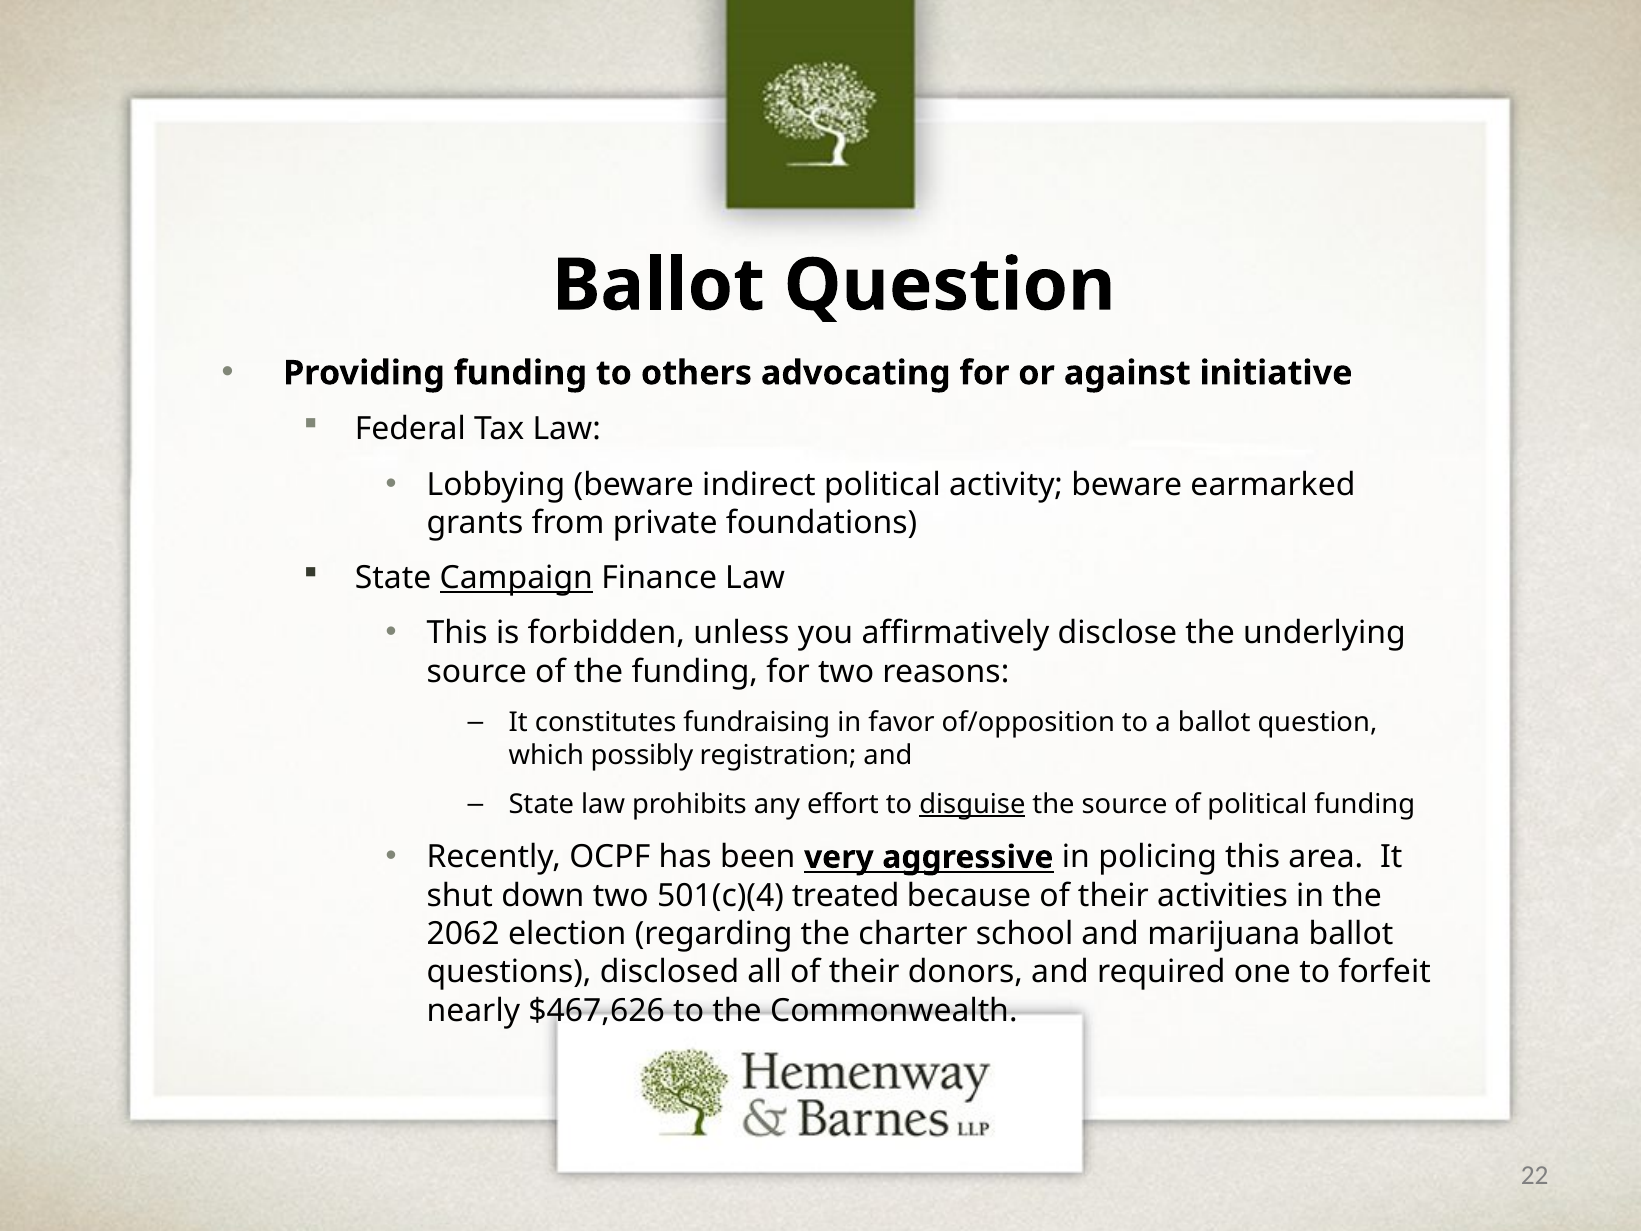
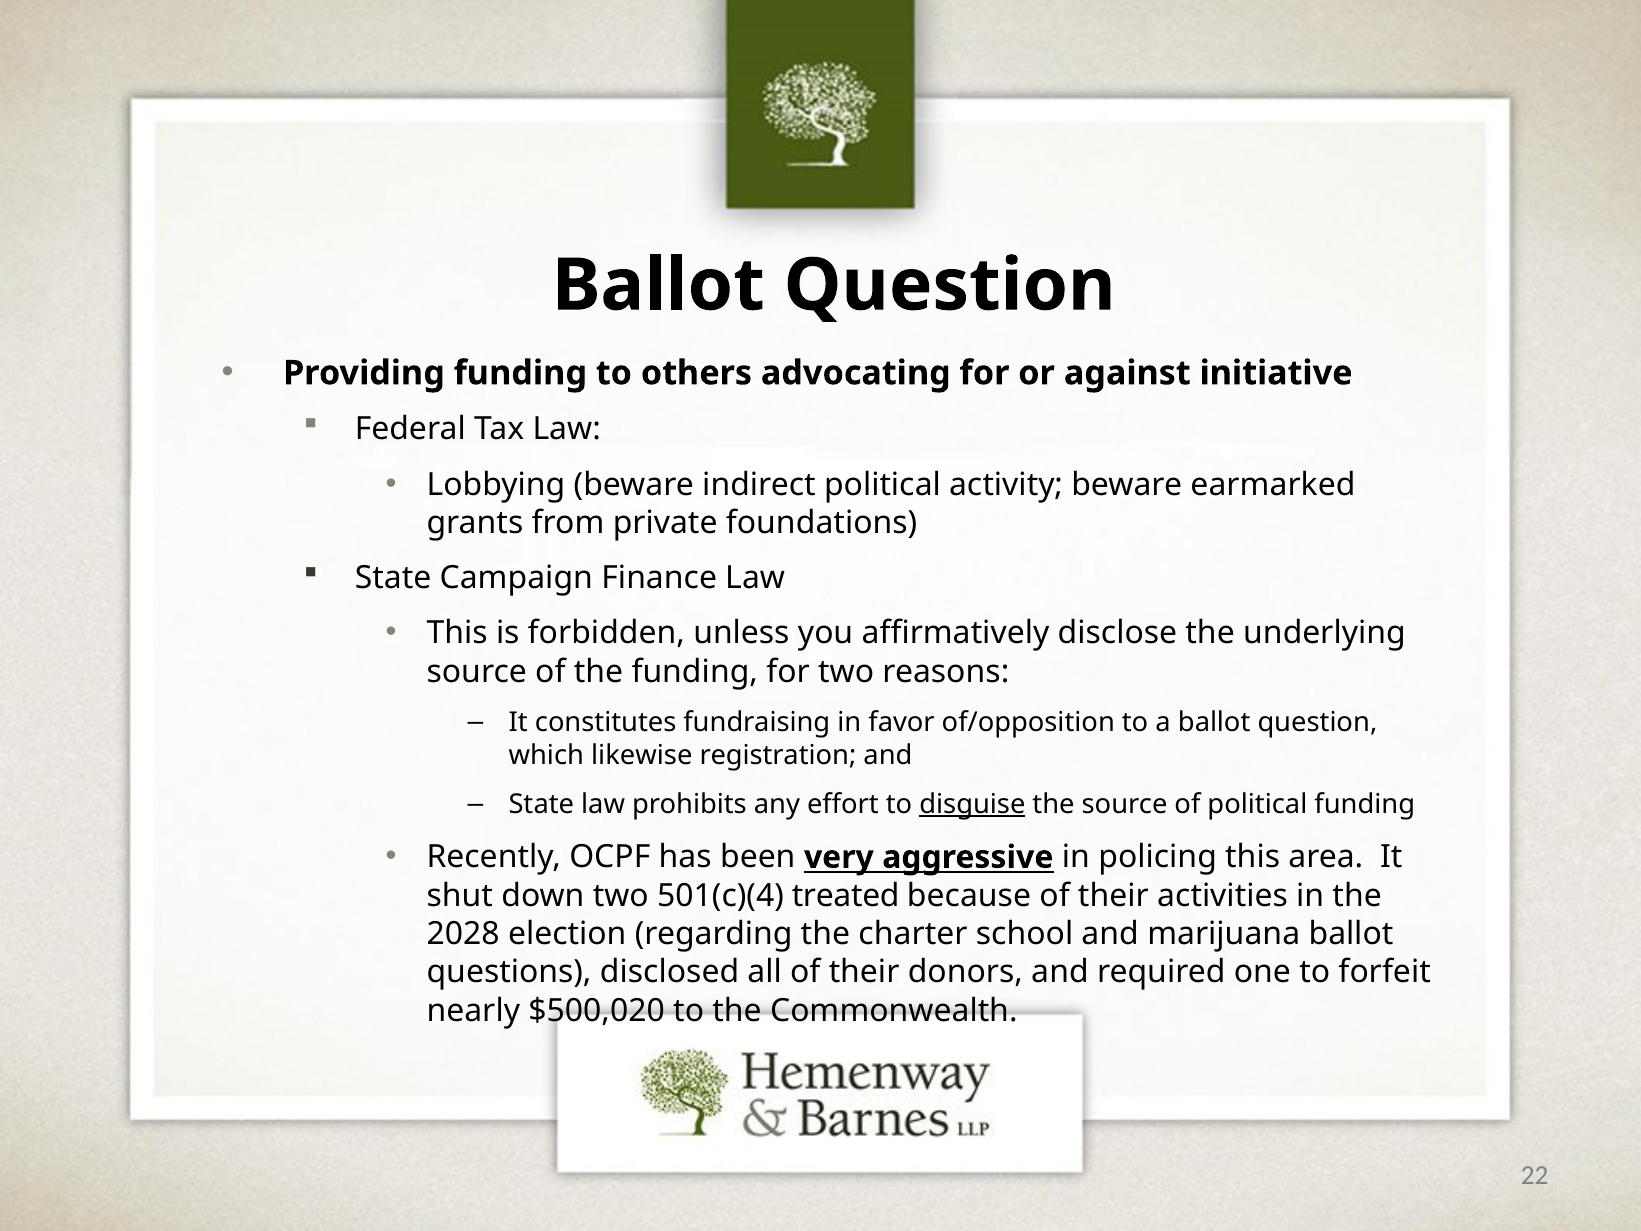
Campaign underline: present -> none (516, 578)
possibly: possibly -> likewise (642, 756)
2062: 2062 -> 2028 (463, 934)
$467,626: $467,626 -> $500,020 (597, 1010)
